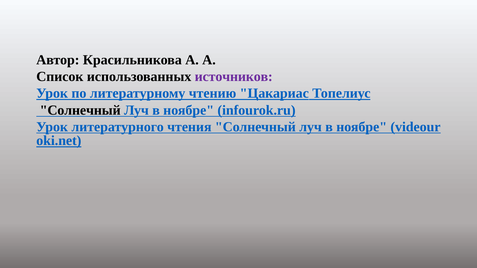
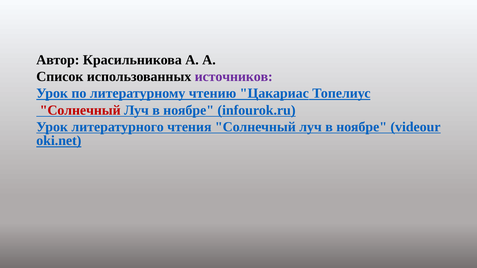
Солнечный colour: black -> red (80, 110)
